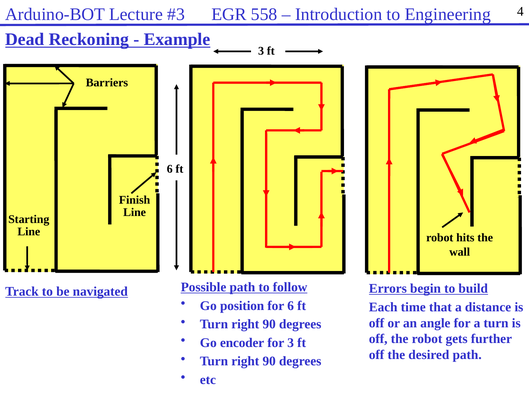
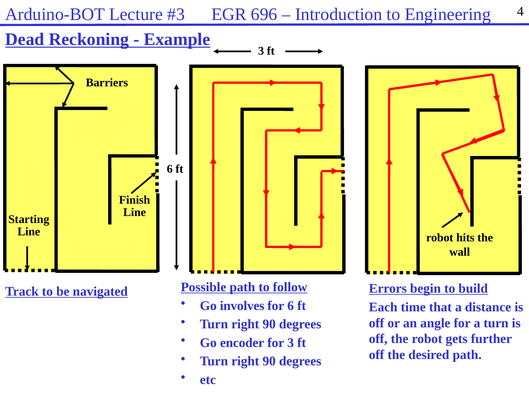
558: 558 -> 696 (264, 14)
position: position -> involves (242, 305)
